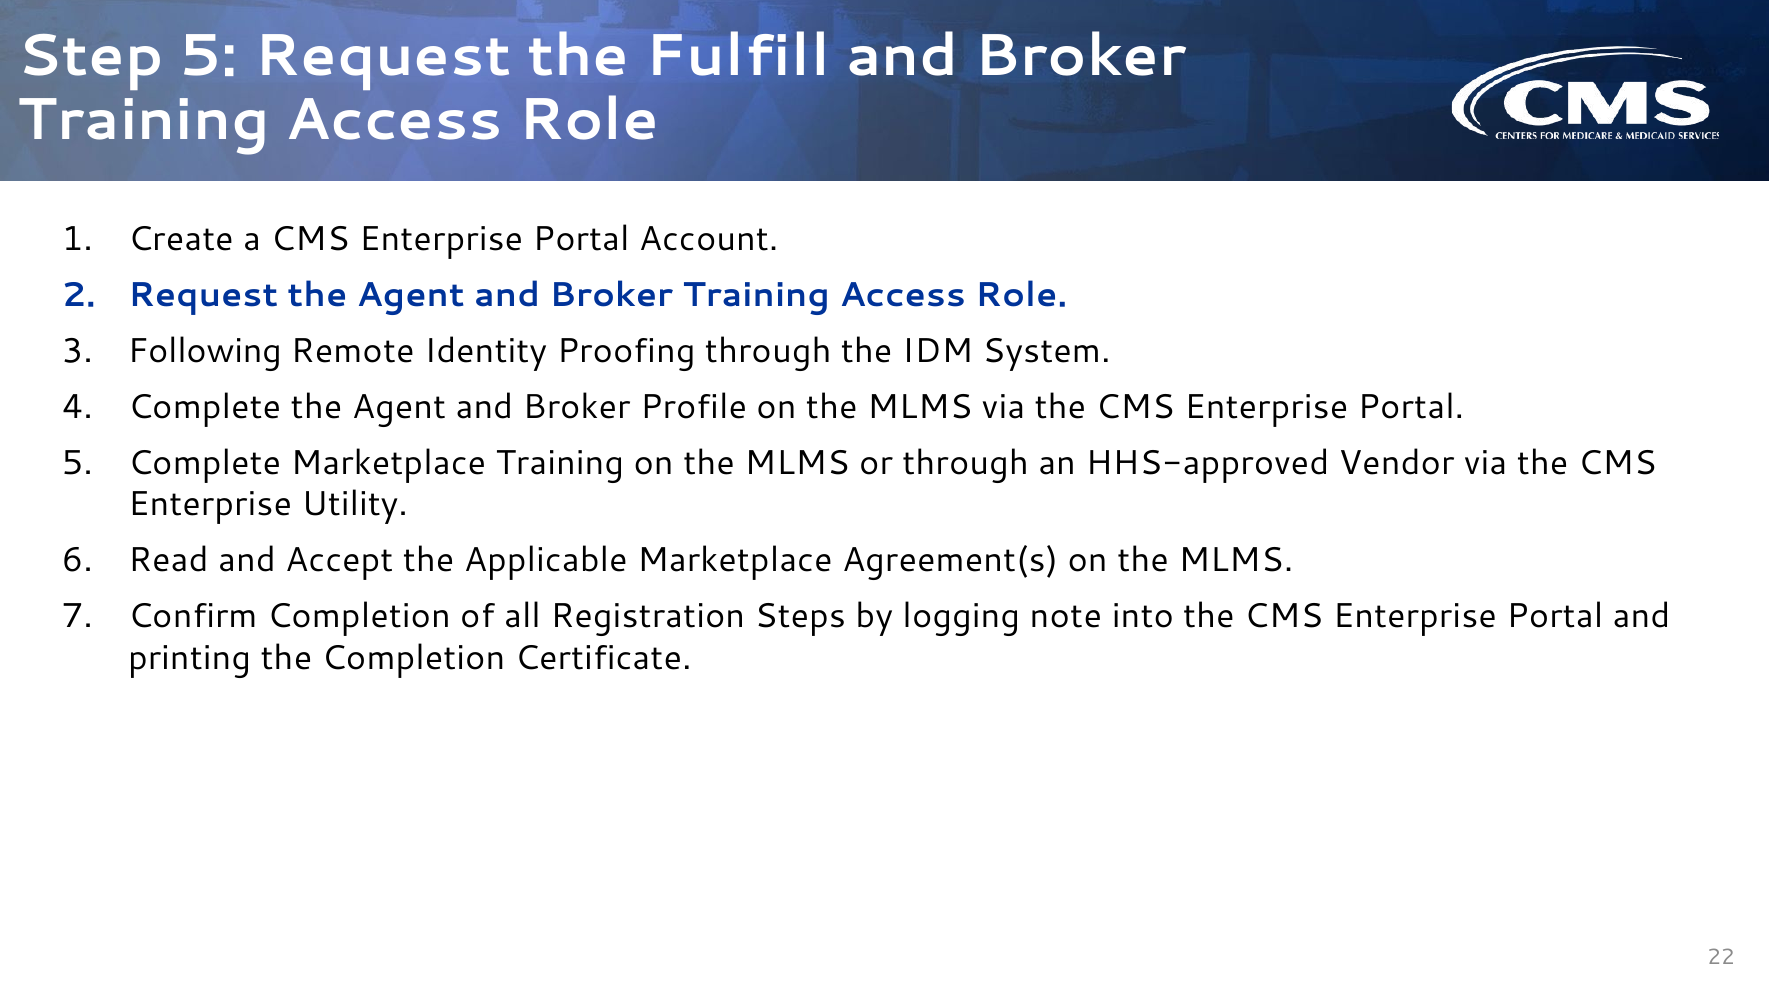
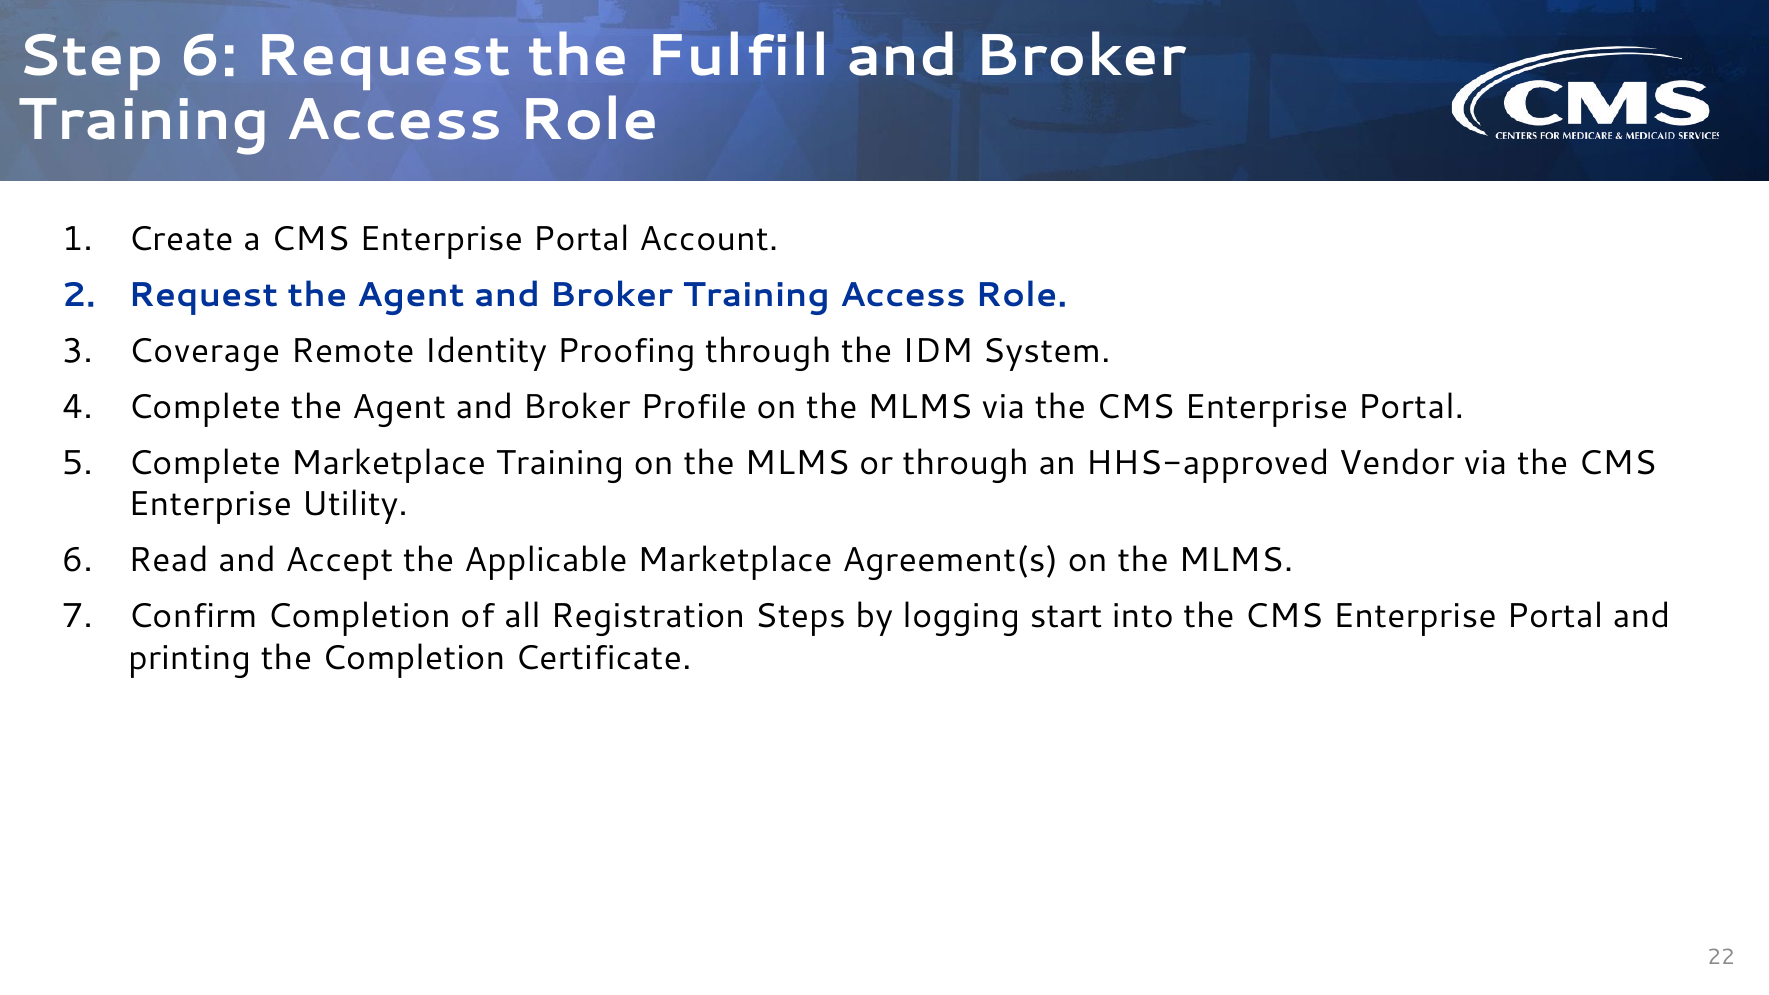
Step 5: 5 -> 6 (209, 56)
Following: Following -> Coverage (204, 351)
note: note -> start (1066, 616)
